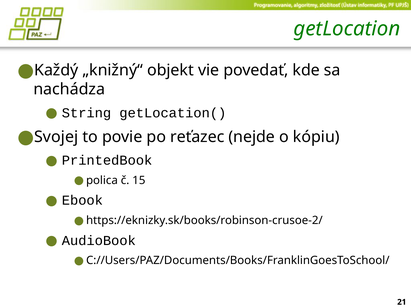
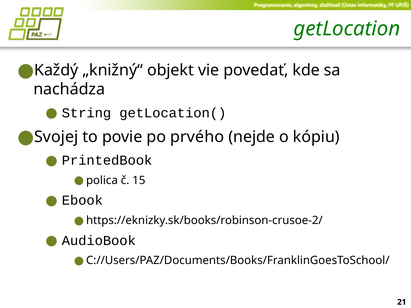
reťazec: reťazec -> prvého (197, 137)
